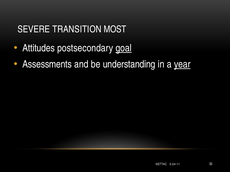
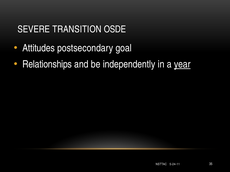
MOST: MOST -> OSDE (115, 29)
goal underline: present -> none (124, 48)
Assessments: Assessments -> Relationships (47, 64)
understanding: understanding -> independently (129, 64)
